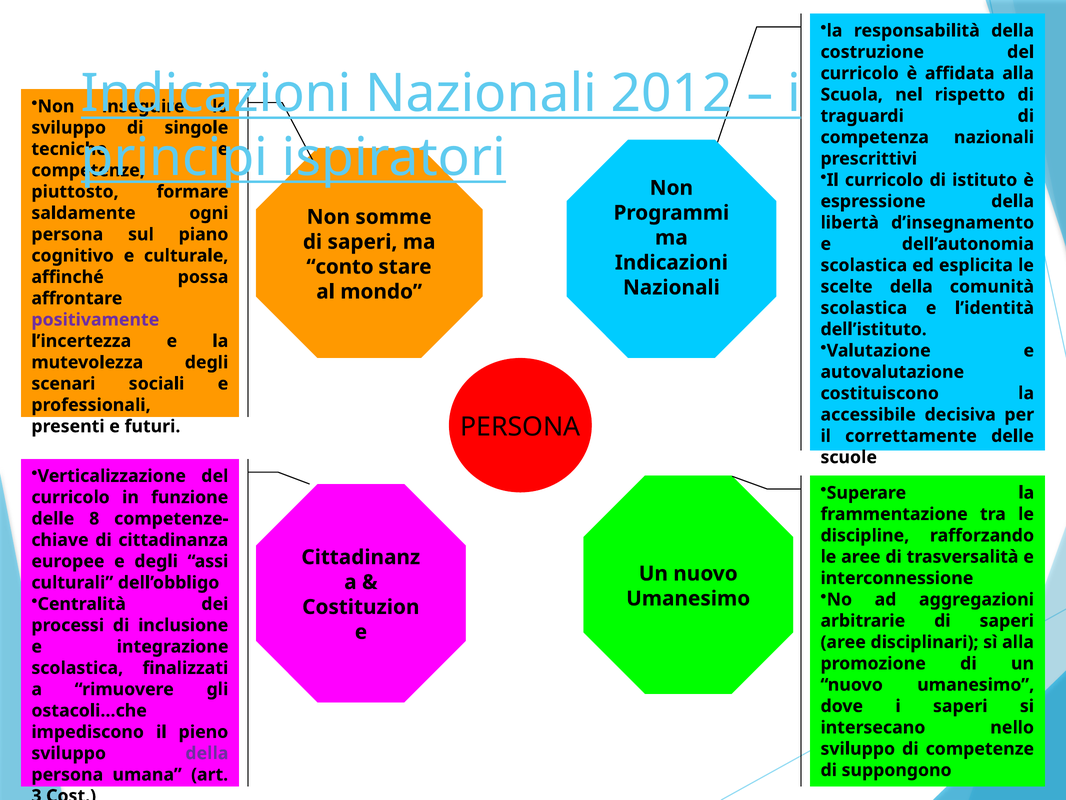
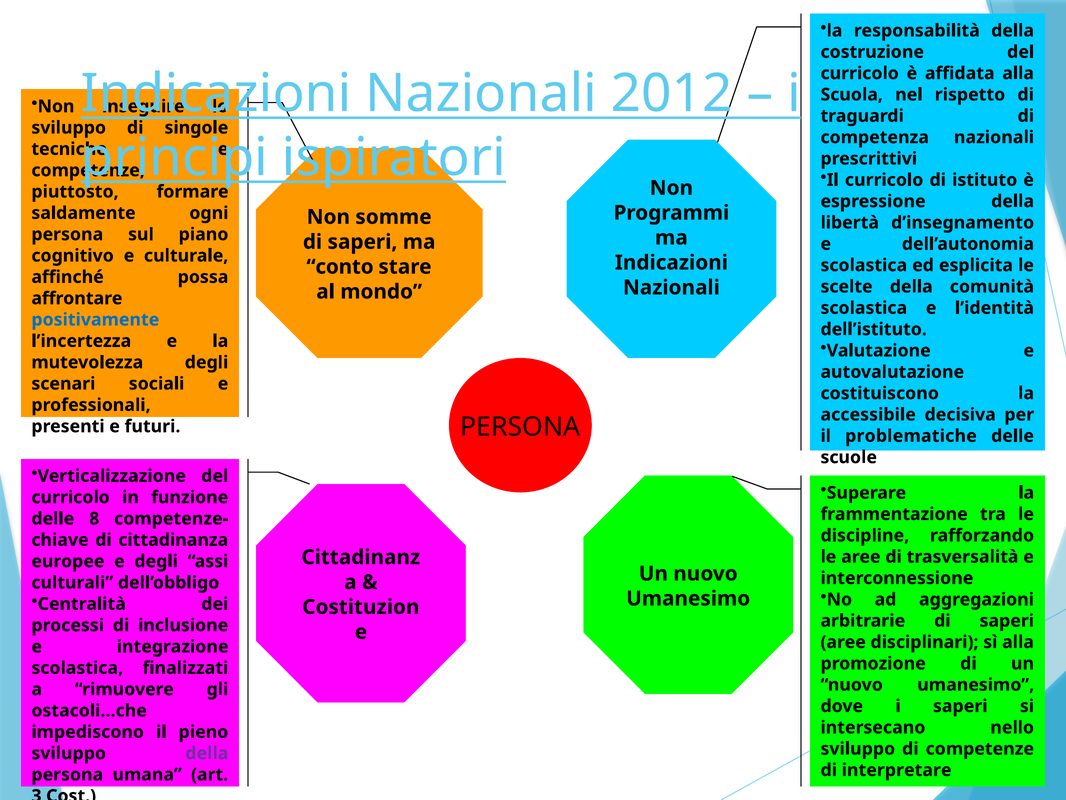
positivamente colour: purple -> blue (95, 320)
correttamente: correttamente -> problematiche (911, 436)
suppongono: suppongono -> interpretare (897, 770)
